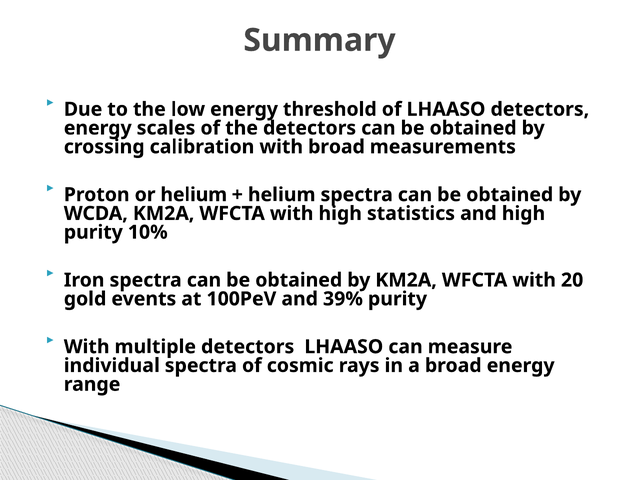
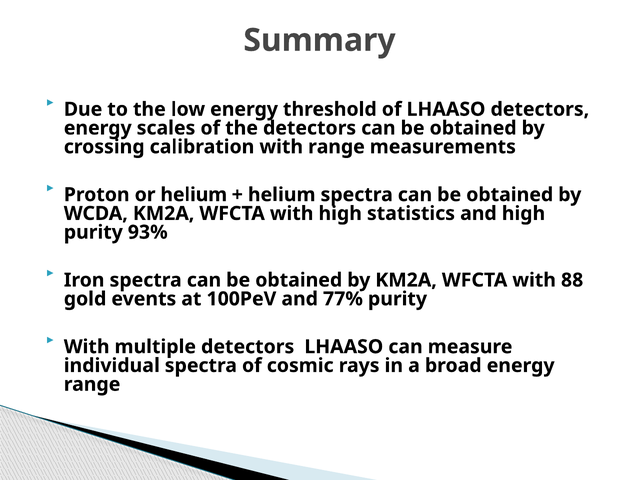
with broad: broad -> range (336, 147)
10%: 10% -> 93% (148, 232)
20: 20 -> 88 (572, 280)
39%: 39% -> 77% (343, 298)
